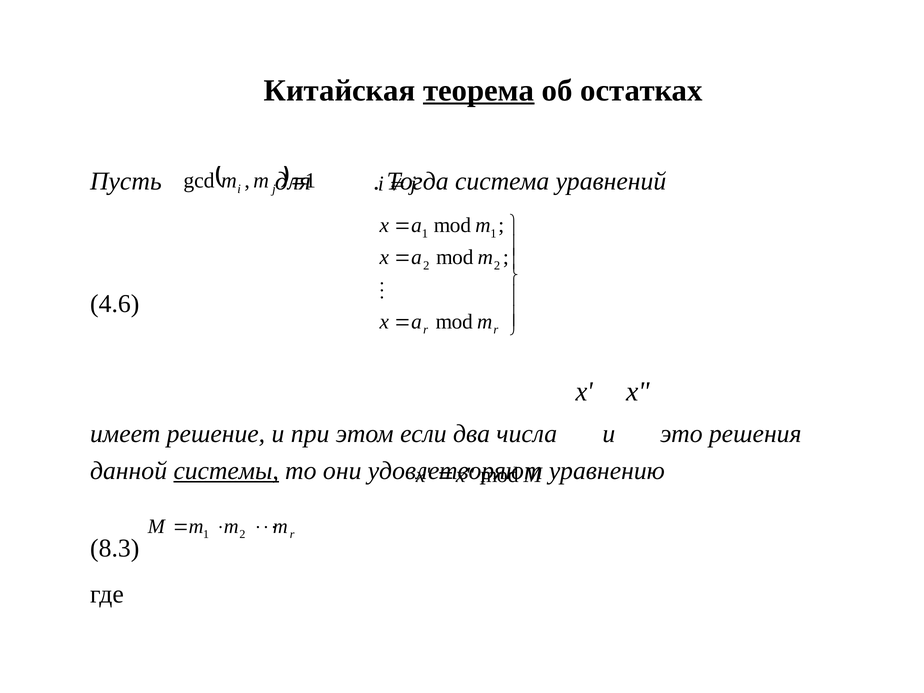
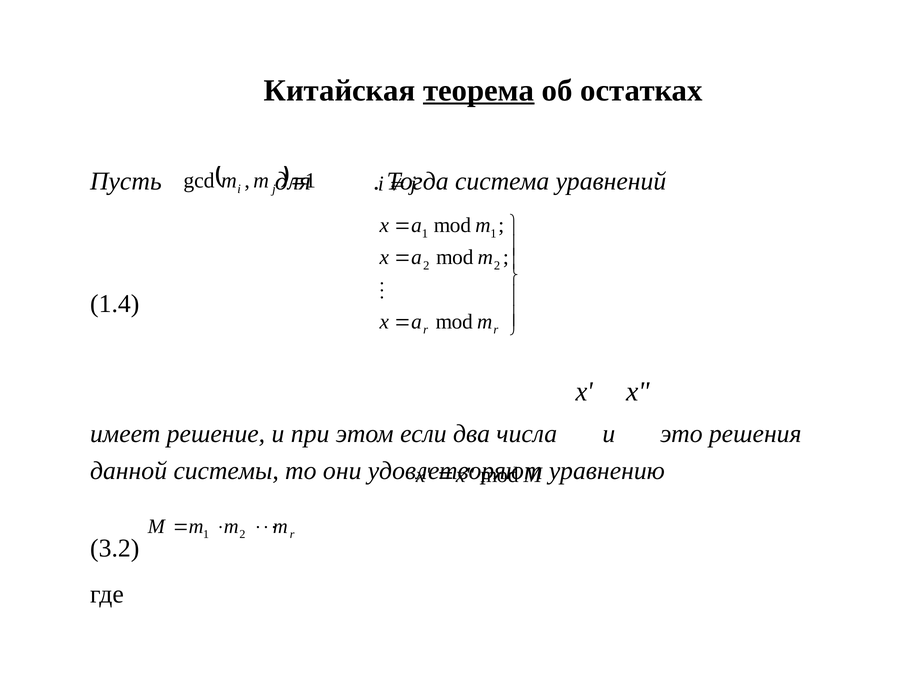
4.6: 4.6 -> 1.4 (115, 304)
системы underline: present -> none (226, 471)
8.3: 8.3 -> 3.2 (115, 548)
